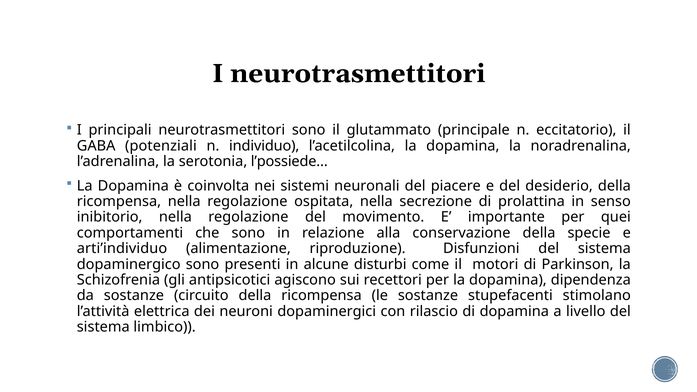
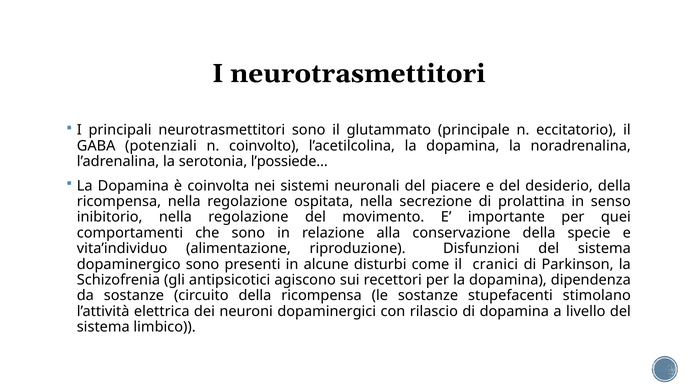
individuo: individuo -> coinvolto (264, 146)
arti’individuo: arti’individuo -> vita’individuo (122, 249)
motori: motori -> cranici (495, 264)
